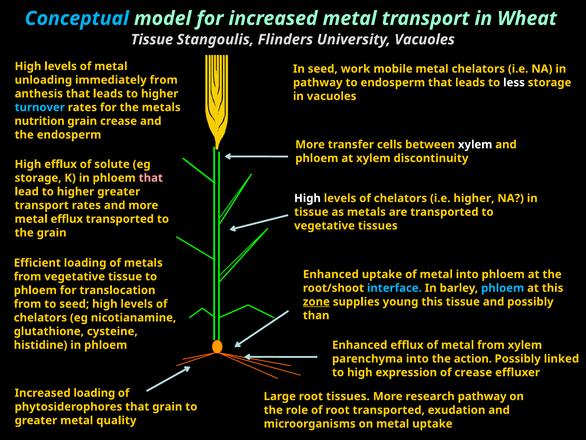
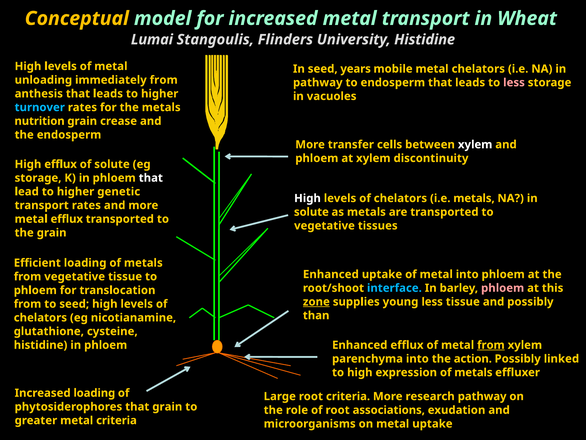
Conceptual colour: light blue -> yellow (77, 18)
Tissue: Tissue -> Lumai (152, 40)
University Vacuoles: Vacuoles -> Histidine (425, 40)
work: work -> years (356, 69)
less colour: white -> pink (514, 82)
that colour: pink -> white (151, 178)
higher greater: greater -> genetic (119, 191)
i.e higher: higher -> metals (474, 198)
tissue: tissue -> solute (311, 212)
phloem colour: light blue -> pink (503, 288)
young this: this -> less (432, 301)
from underline: none -> present (491, 345)
expression of crease: crease -> metals (473, 372)
root tissues: tissues -> criteria (348, 396)
root transported: transported -> associations (389, 410)
metal quality: quality -> criteria (116, 420)
